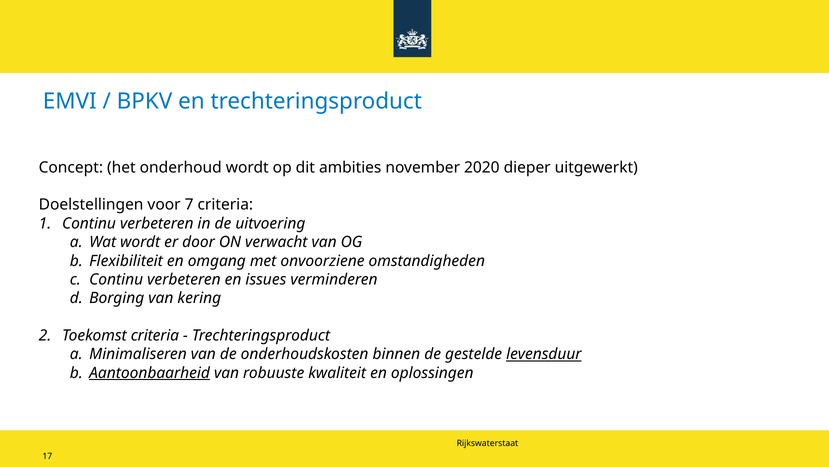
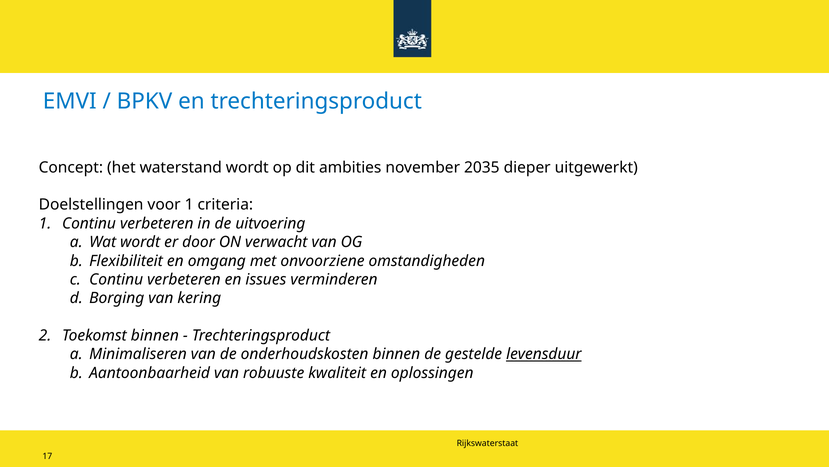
onderhoud: onderhoud -> waterstand (181, 167)
2020: 2020 -> 2035 (482, 167)
voor 7: 7 -> 1 (189, 205)
Toekomst criteria: criteria -> binnen (155, 335)
Aantoonbaarheid underline: present -> none (150, 372)
